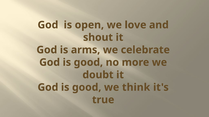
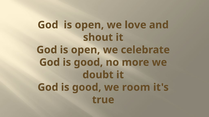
arms: arms -> open (86, 50)
think: think -> room (136, 88)
